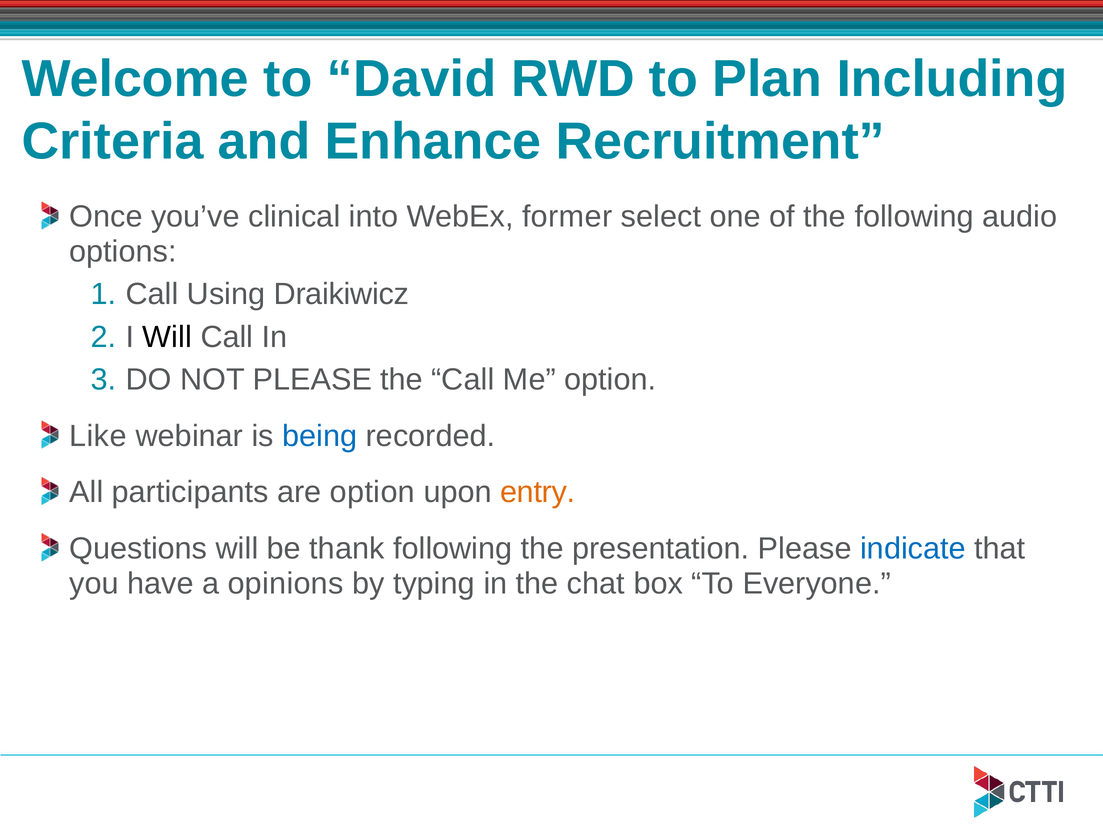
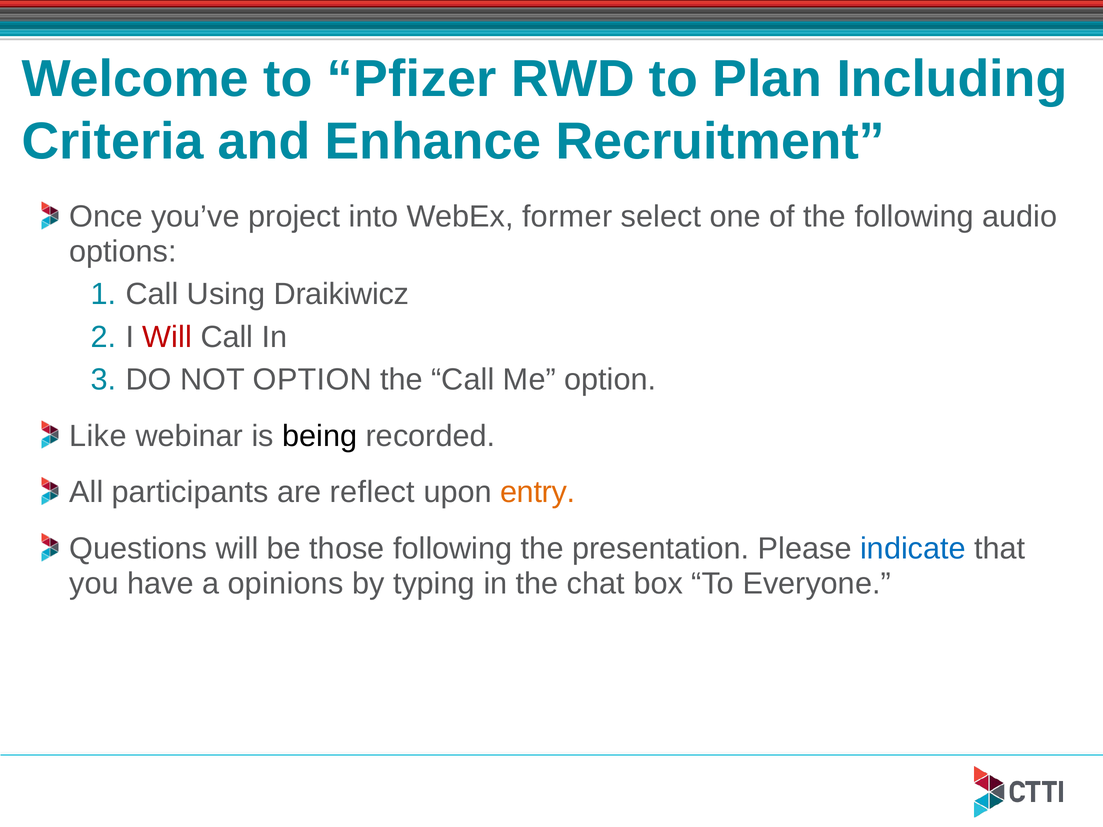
David: David -> Pfizer (412, 79)
clinical: clinical -> project (294, 217)
Will colour: black -> red (167, 337)
NOT PLEASE: PLEASE -> OPTION (312, 380)
being colour: blue -> black (320, 436)
are option: option -> reflect (372, 492)
thank: thank -> those (347, 549)
